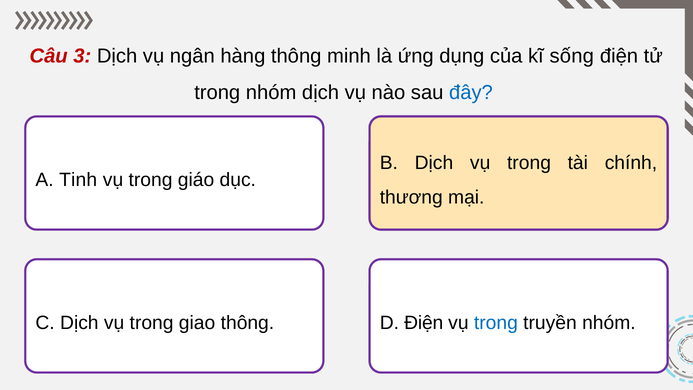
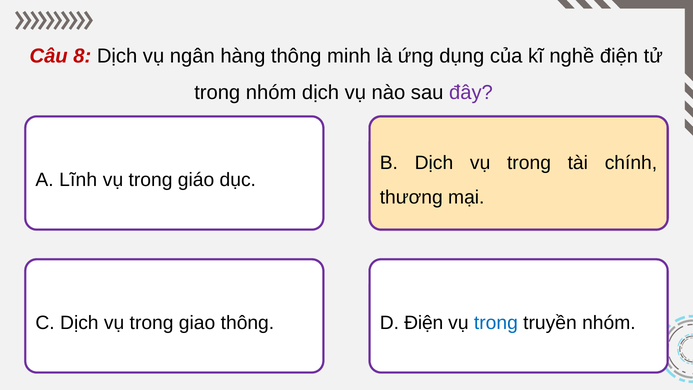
3: 3 -> 8 (82, 56)
sống: sống -> nghề (572, 56)
đây colour: blue -> purple (471, 93)
Tinh: Tinh -> Lĩnh (78, 180)
